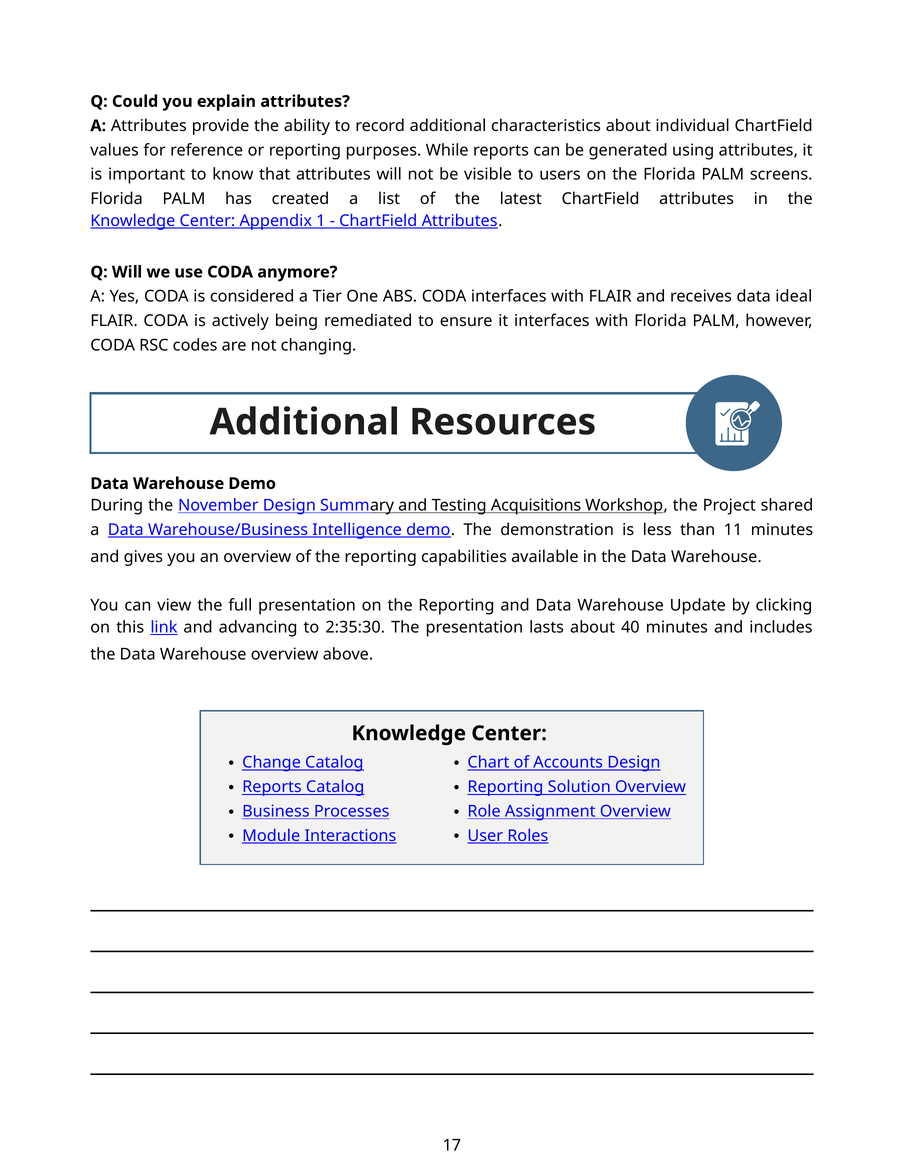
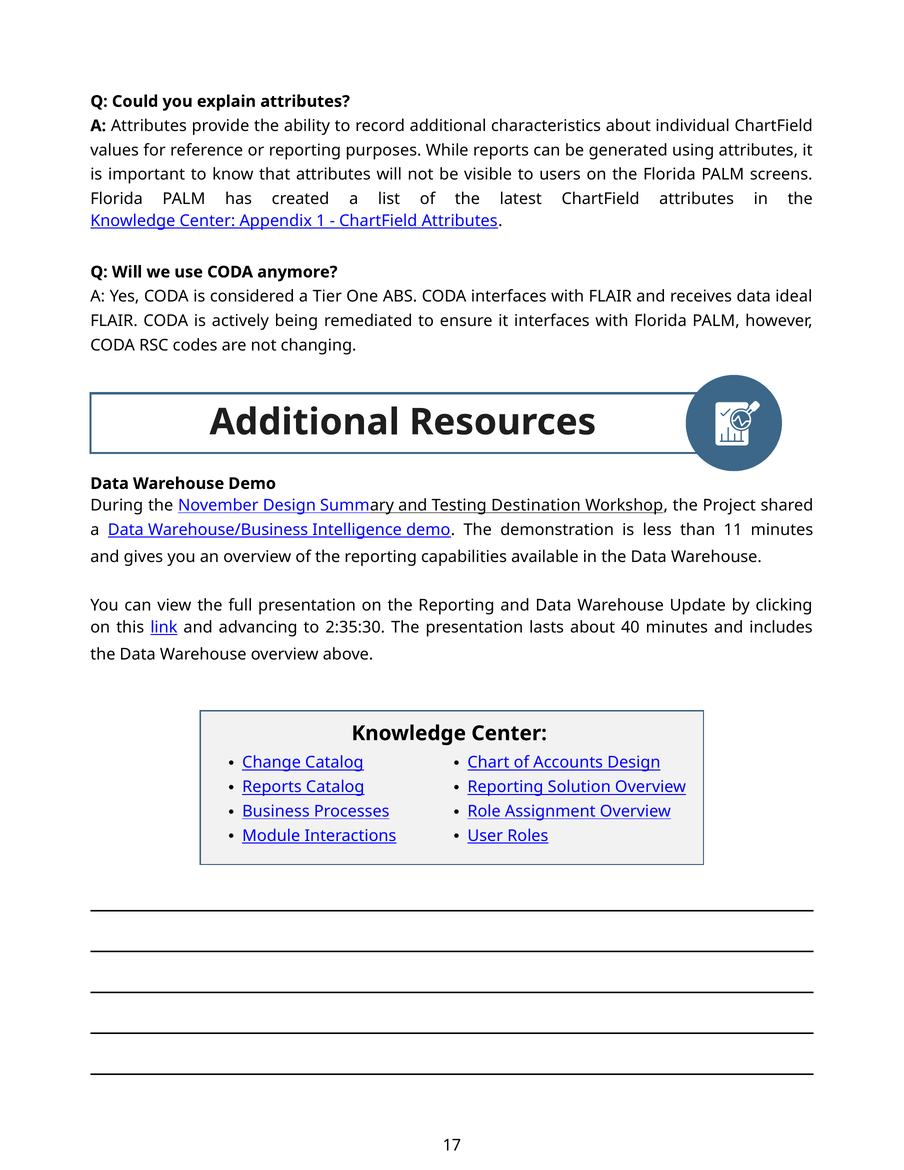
Acquisitions: Acquisitions -> Destination (536, 505)
